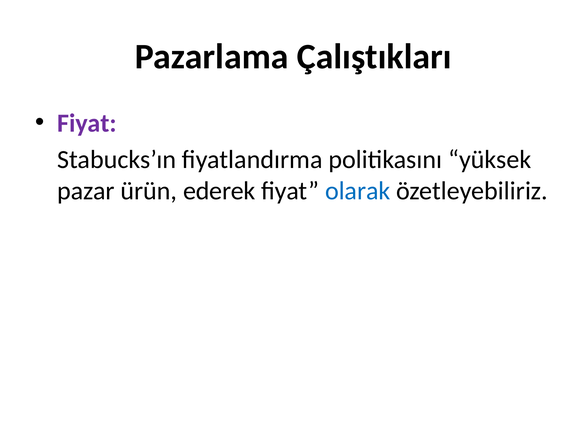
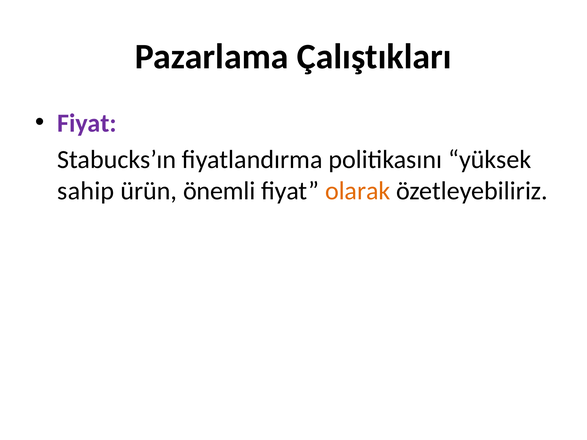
pazar: pazar -> sahip (86, 191)
ederek: ederek -> önemli (219, 191)
olarak colour: blue -> orange (358, 191)
